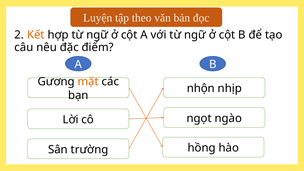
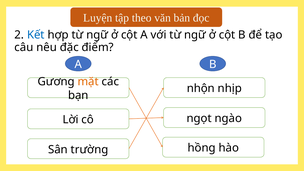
Kết colour: orange -> blue (36, 35)
